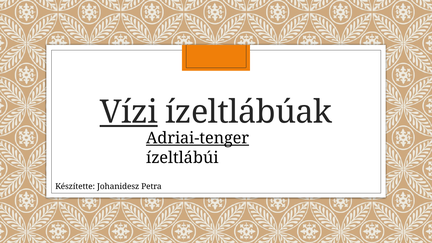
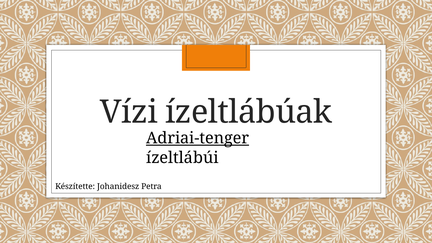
Vízi underline: present -> none (129, 112)
